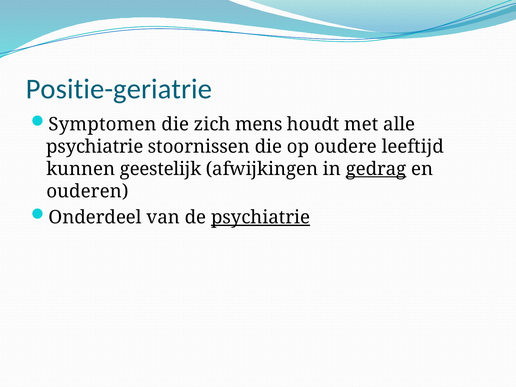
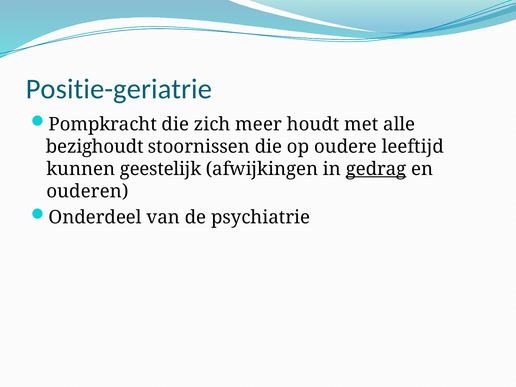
Symptomen: Symptomen -> Pompkracht (103, 124)
mens: mens -> meer (259, 124)
psychiatrie: psychiatrie -> bezighoudt (95, 147)
psychiatrie underline: present -> none (261, 217)
